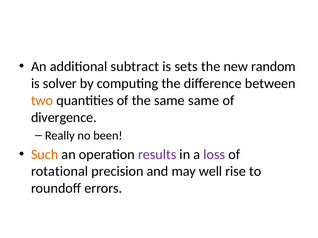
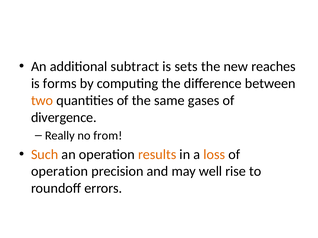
random: random -> reaches (273, 67)
solver: solver -> forms (60, 84)
same same: same -> gases (204, 101)
been: been -> from (108, 136)
results colour: purple -> orange (157, 155)
loss colour: purple -> orange (214, 155)
rotational: rotational -> operation (60, 172)
